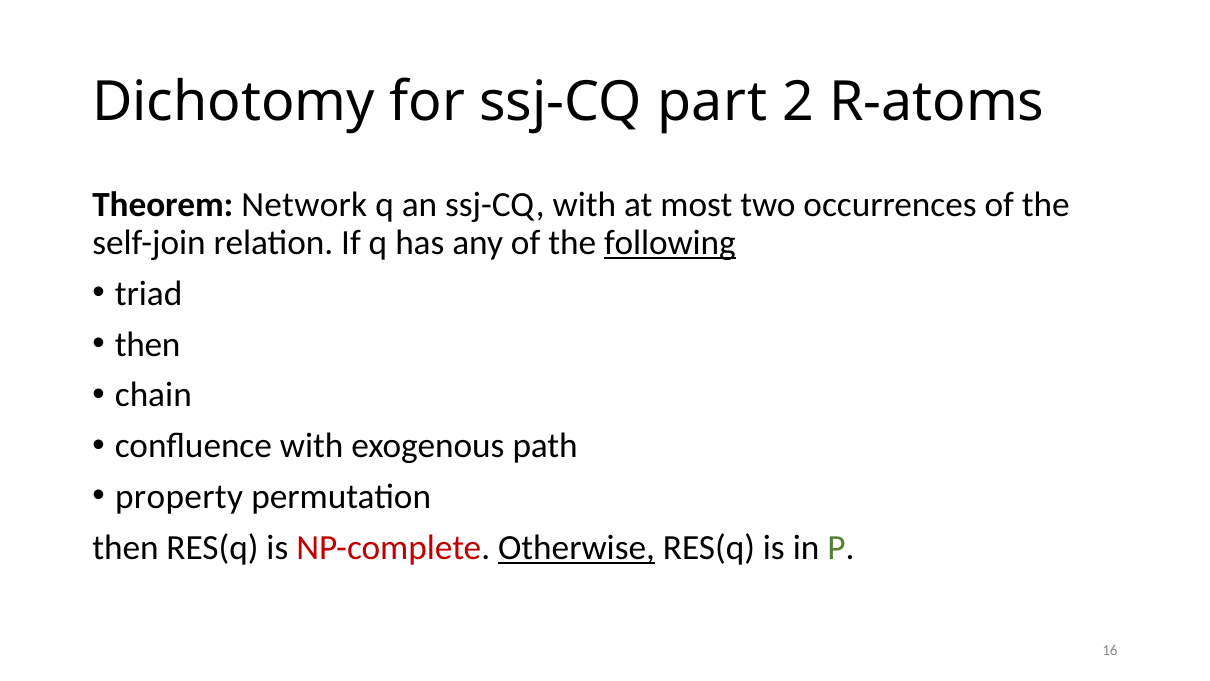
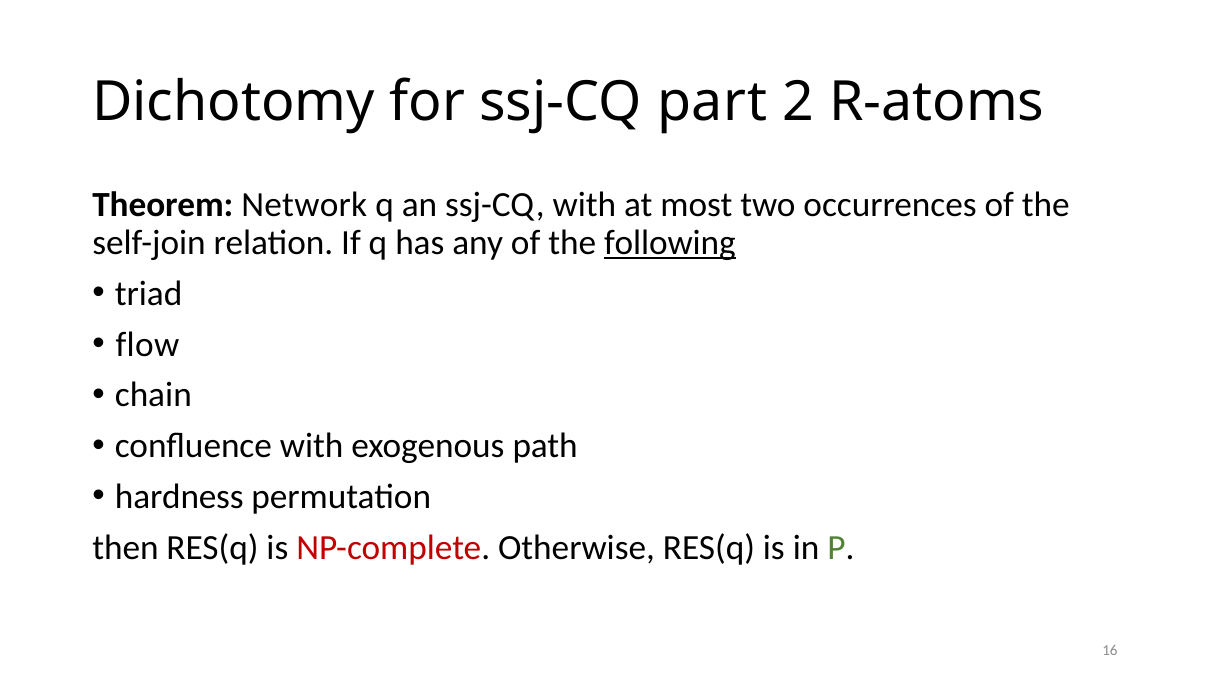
then: then -> flow (147, 344)
property: property -> hardness (179, 496)
Otherwise underline: present -> none (576, 547)
